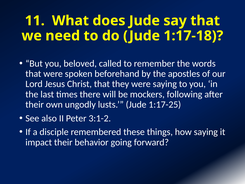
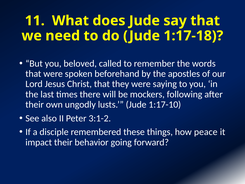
1:17-25: 1:17-25 -> 1:17-10 (165, 104)
how saying: saying -> peace (206, 132)
